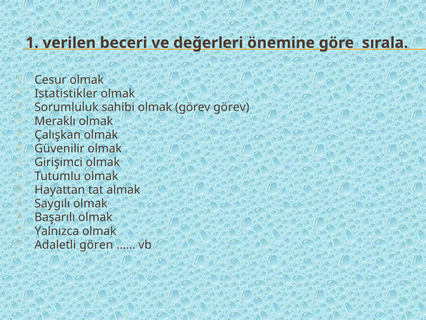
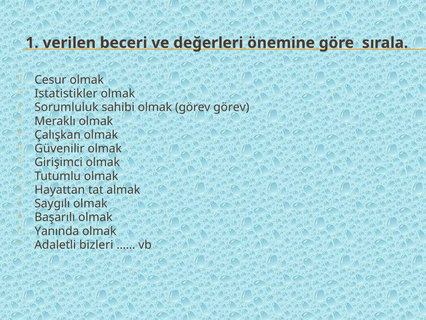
Yalnızca: Yalnızca -> Yanında (57, 231)
gören: gören -> bizleri (96, 245)
